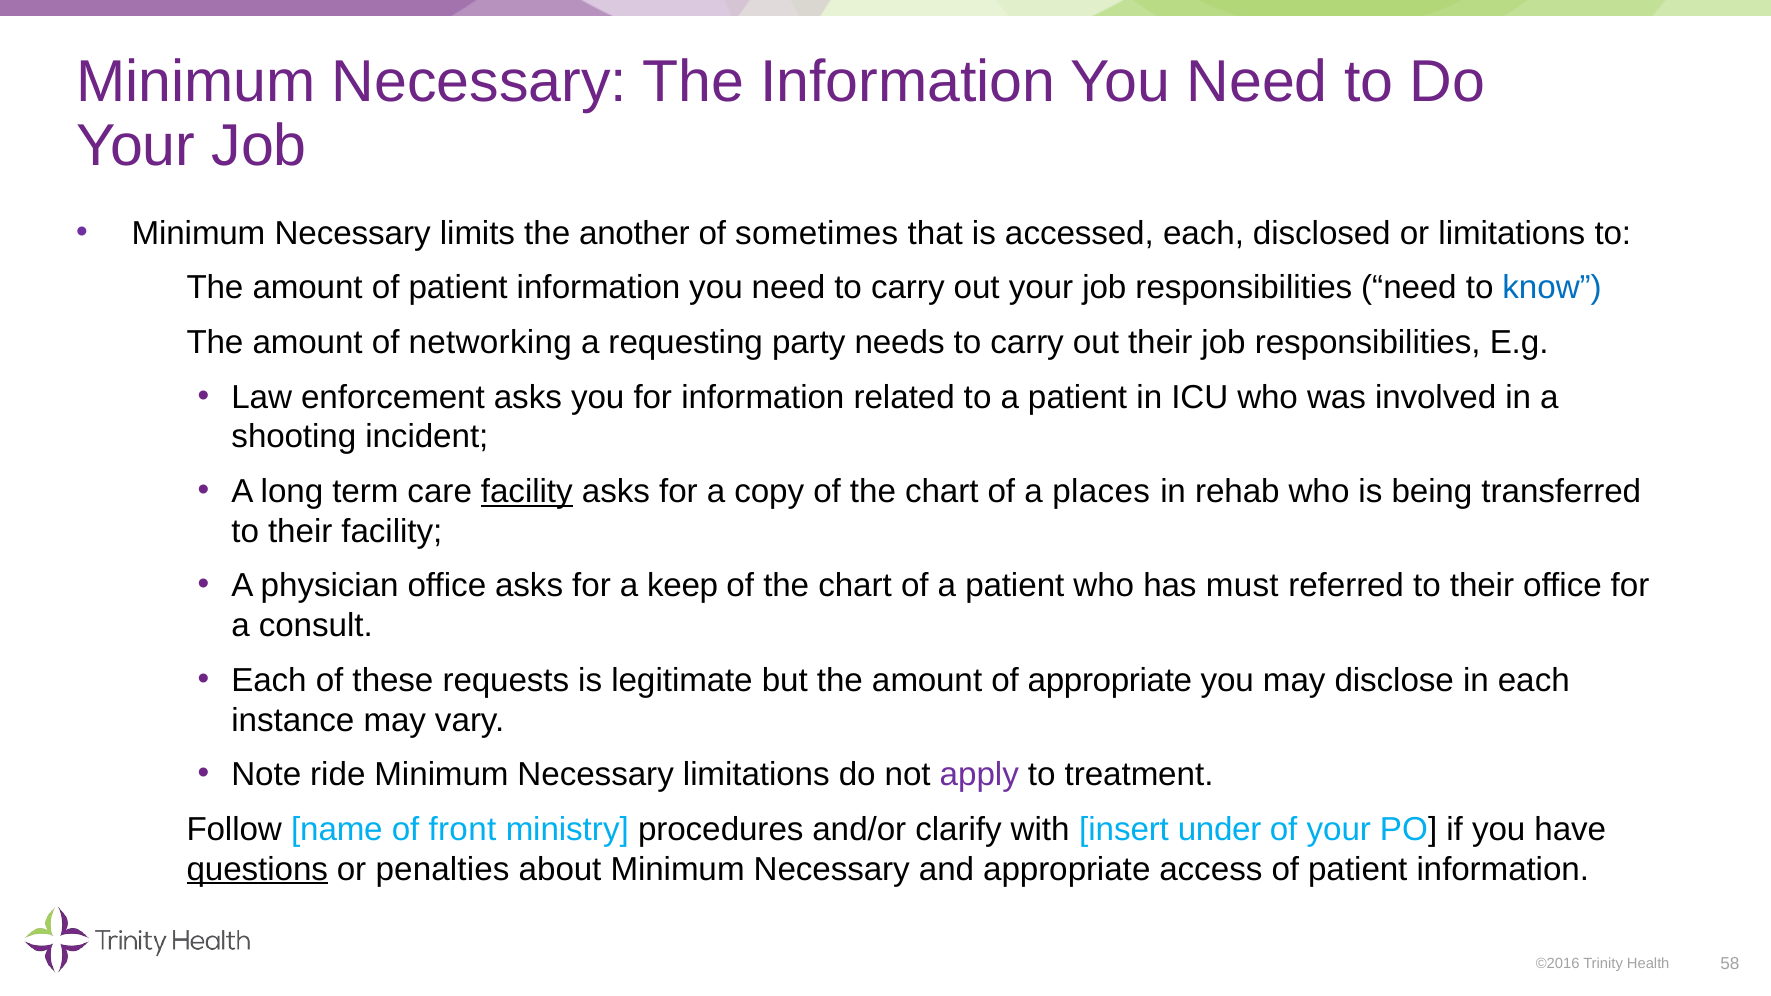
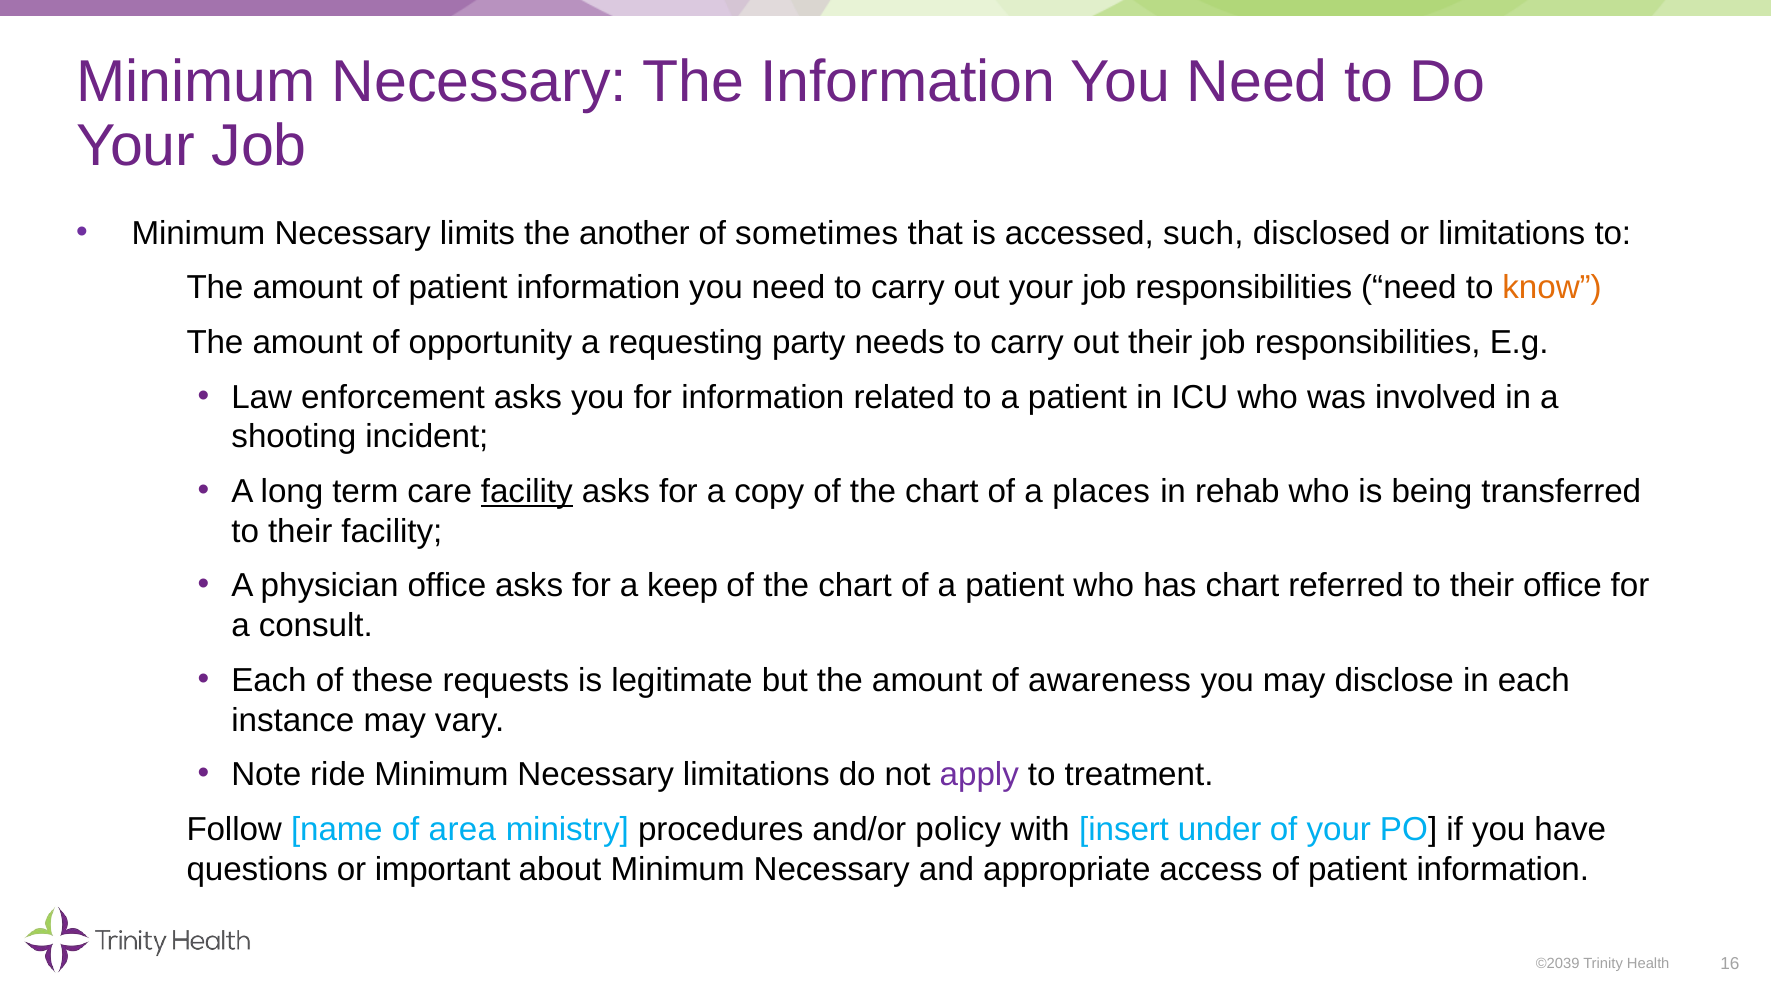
accessed each: each -> such (1203, 233)
know colour: blue -> orange (1552, 288)
networking: networking -> opportunity (490, 343)
has must: must -> chart (1242, 586)
of appropriate: appropriate -> awareness (1110, 680)
front: front -> area (462, 829)
clarify: clarify -> policy (958, 829)
questions underline: present -> none (257, 869)
penalties: penalties -> important (443, 869)
©2016: ©2016 -> ©2039 (1558, 964)
58: 58 -> 16 (1730, 964)
